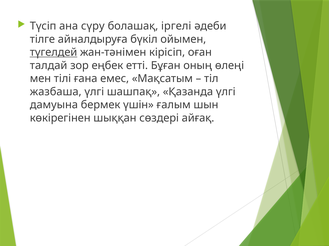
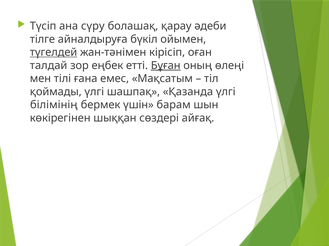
іргелі: іргелі -> қарау (176, 26)
Бұған underline: none -> present (166, 66)
жазбаша: жазбаша -> қоймады (56, 92)
дамуына: дамуына -> білімінің (54, 105)
ғалым: ғалым -> барам (174, 105)
